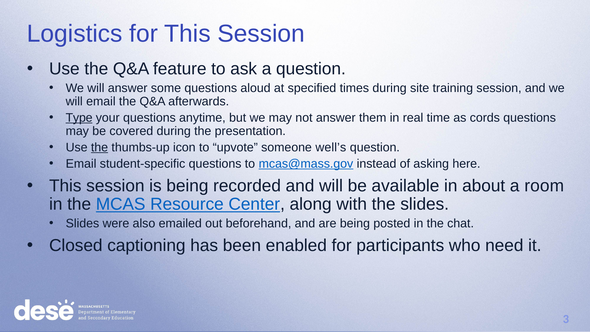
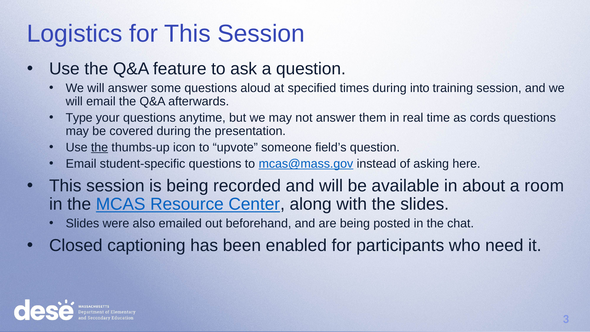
site: site -> into (420, 88)
Type underline: present -> none (79, 118)
well’s: well’s -> field’s (331, 147)
